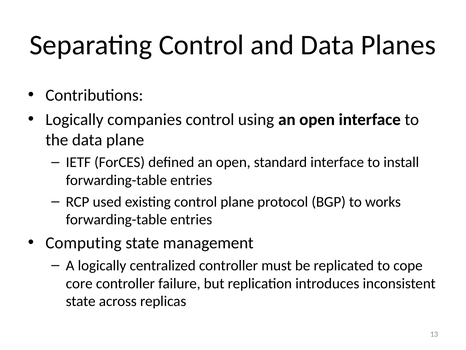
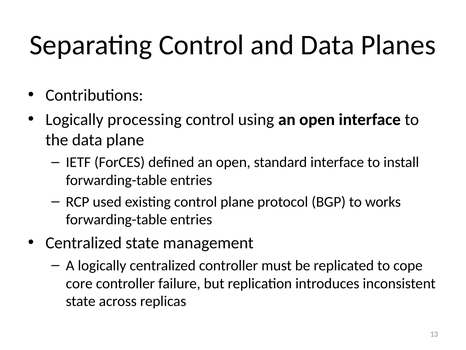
companies: companies -> processing (145, 119)
Computing: Computing -> Centralized (84, 243)
